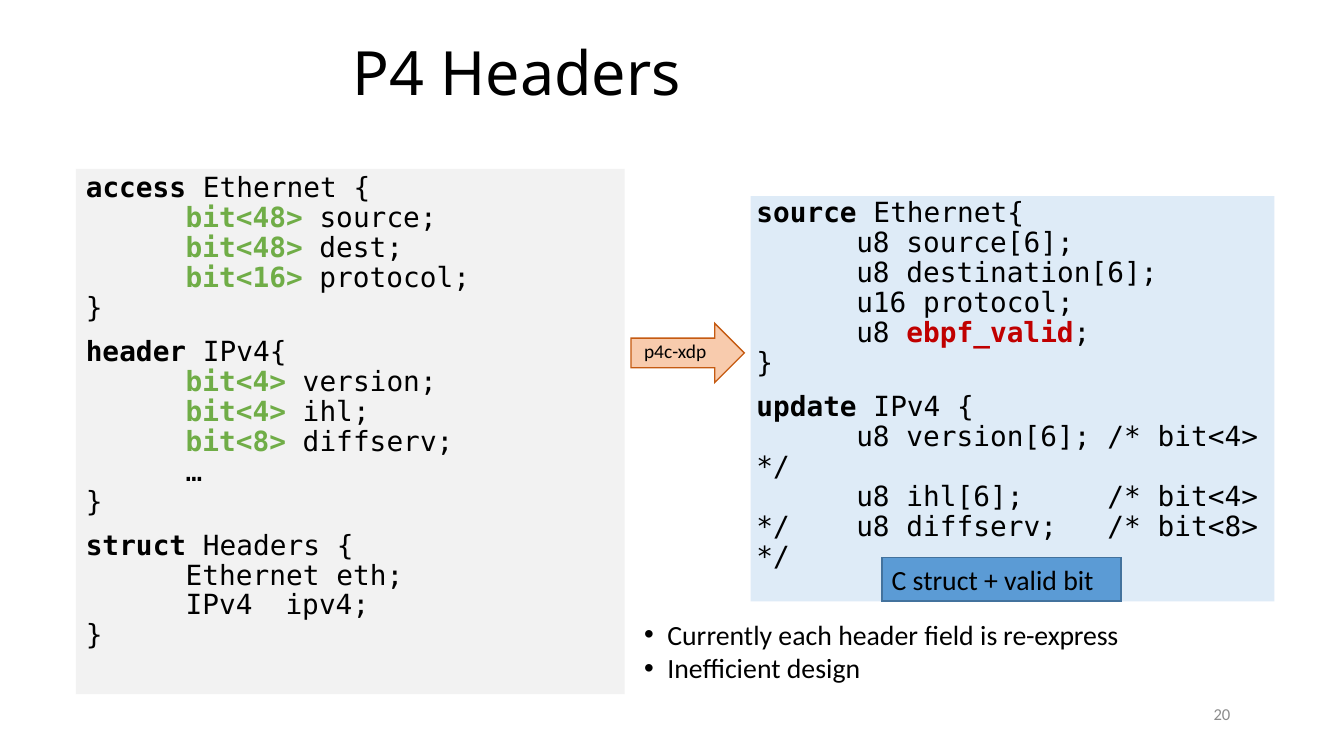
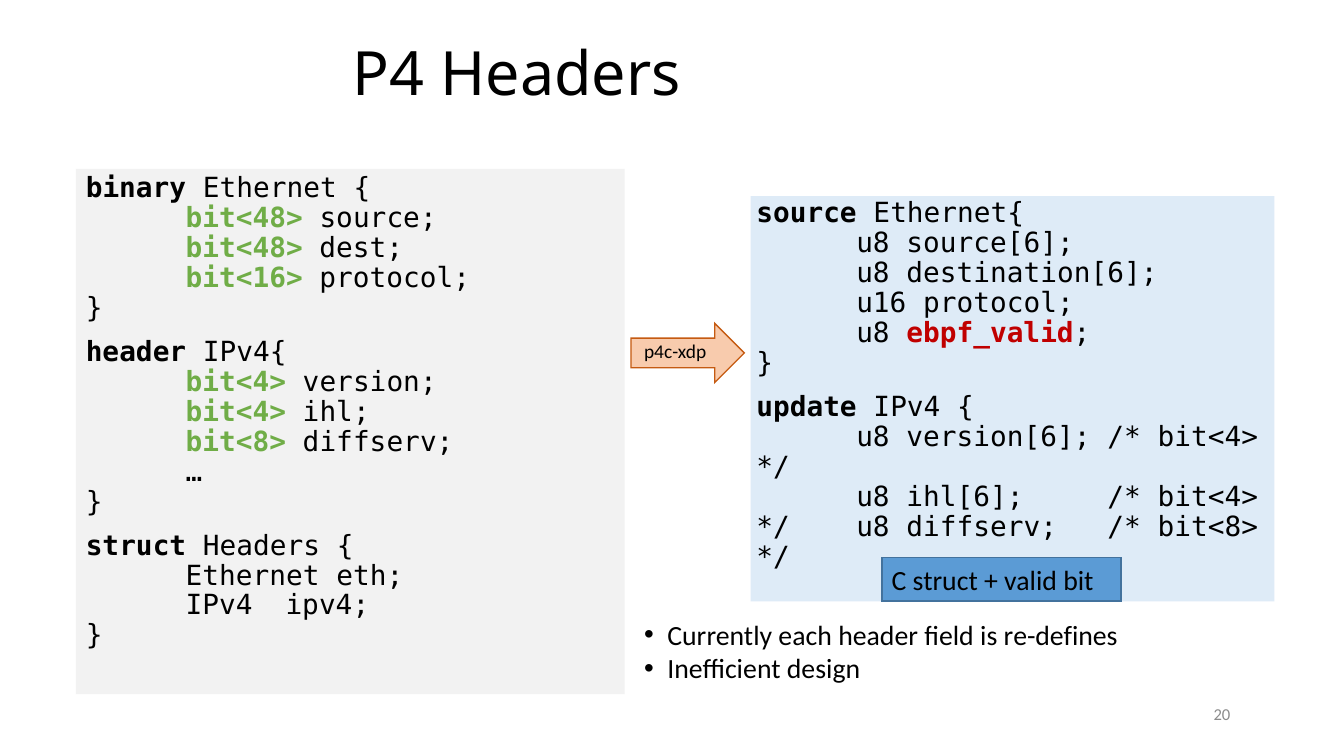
access: access -> binary (136, 189)
re-express: re-express -> re-defines (1061, 636)
